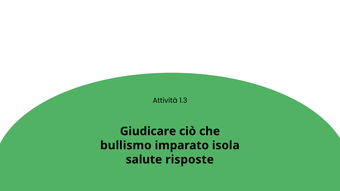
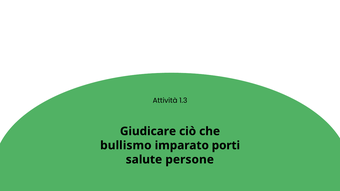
isola: isola -> porti (226, 146)
risposte: risposte -> persone (190, 160)
